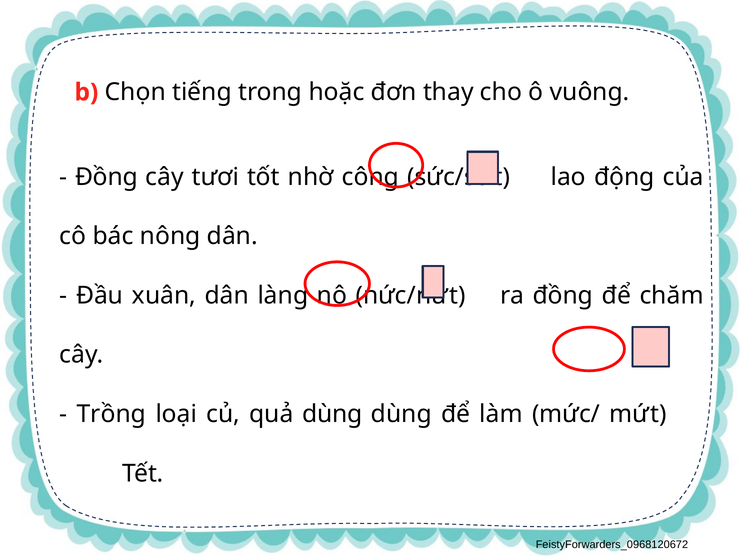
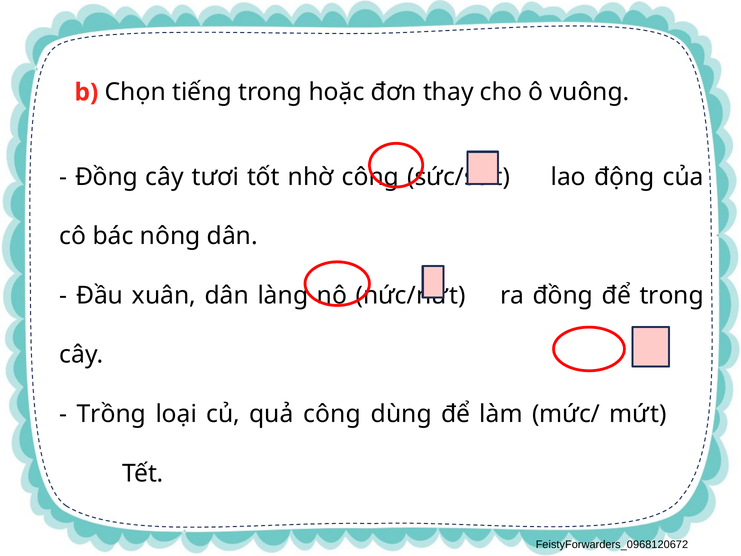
để chăm: chăm -> trong (672, 295)
quả dùng: dùng -> công (332, 414)
